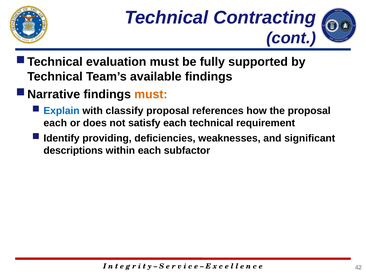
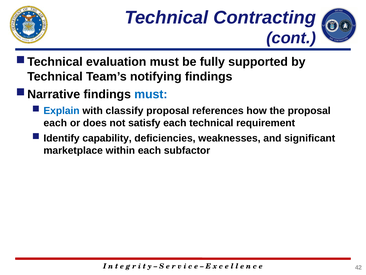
available: available -> notifying (156, 76)
must colour: orange -> blue (151, 94)
providing: providing -> capability (107, 138)
descriptions: descriptions -> marketplace (73, 150)
